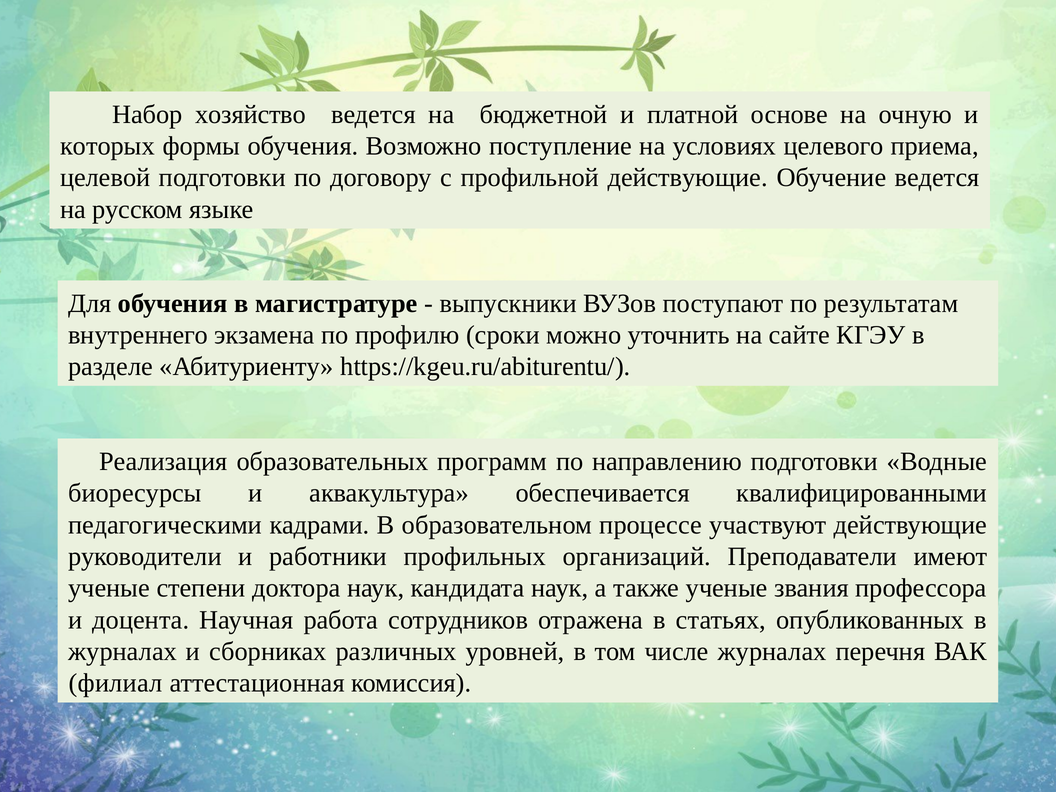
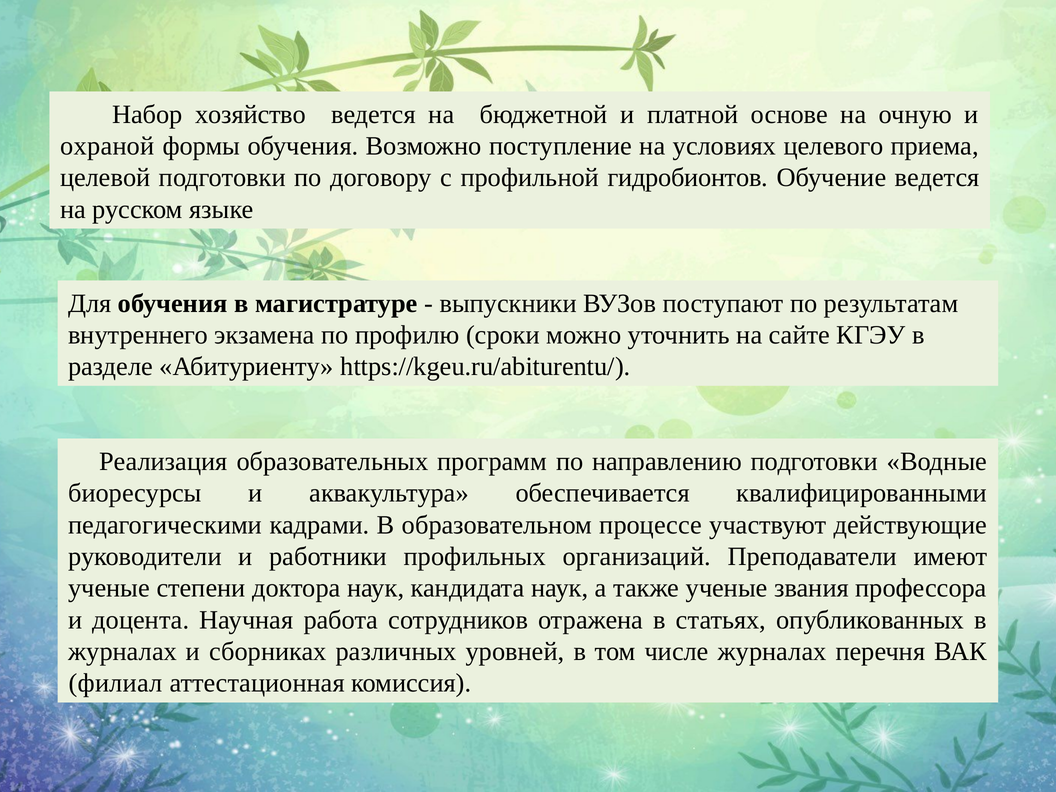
которых: которых -> охраной (107, 146)
профильной действующие: действующие -> гидробионтов (688, 178)
